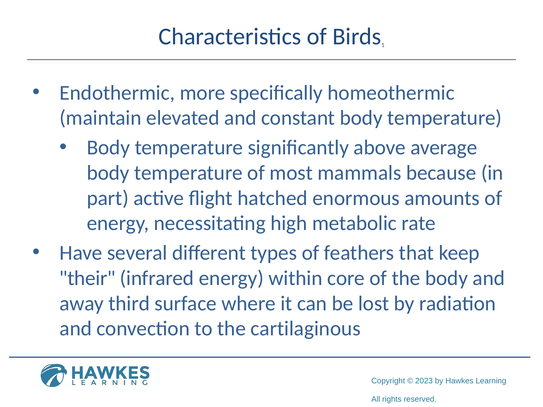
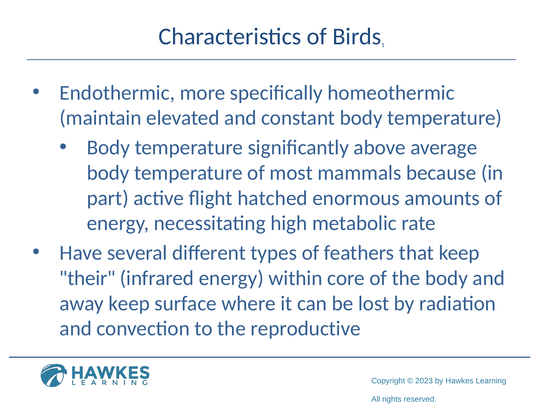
away third: third -> keep (129, 304)
cartilaginous: cartilaginous -> reproductive (306, 329)
